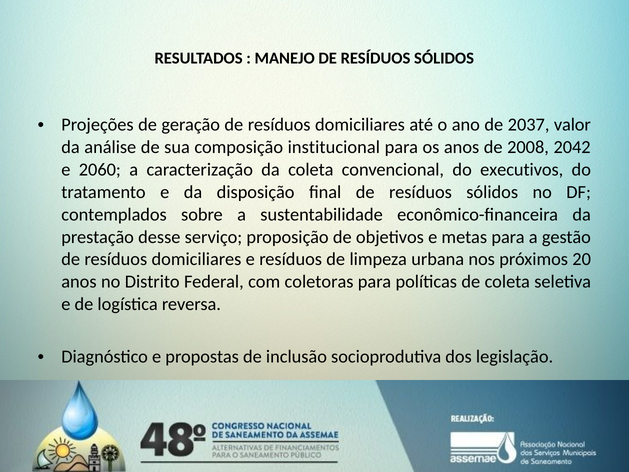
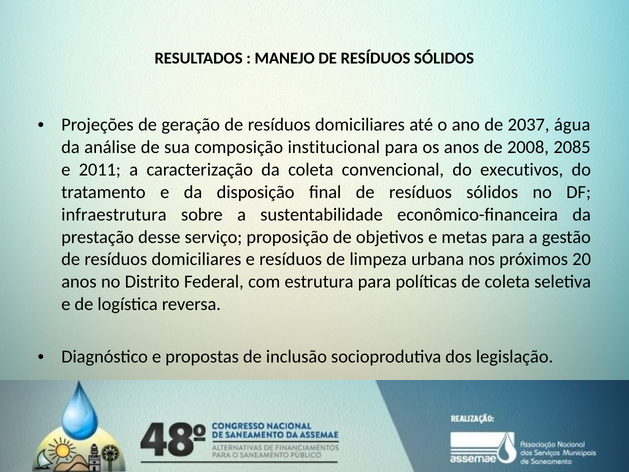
valor: valor -> água (572, 125)
2042: 2042 -> 2085 (572, 147)
2060: 2060 -> 2011 (100, 170)
contemplados: contemplados -> infraestrutura (114, 214)
coletoras: coletoras -> estrutura (319, 282)
